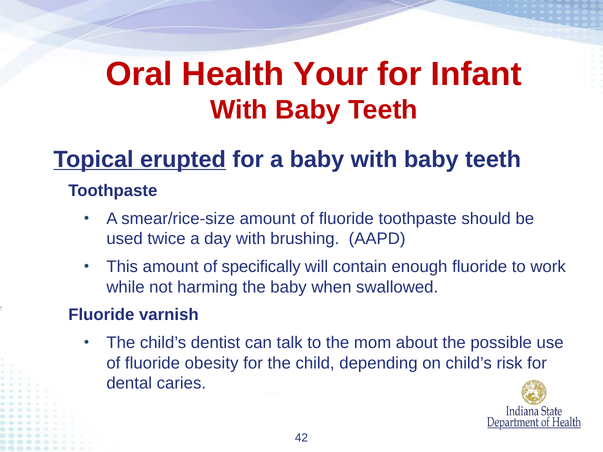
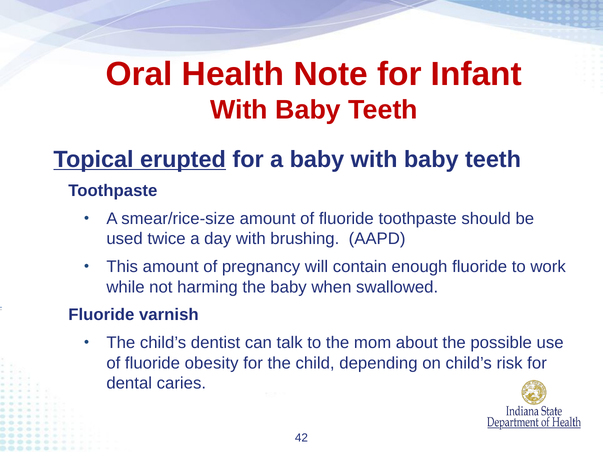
Your: Your -> Note (331, 74)
specifically: specifically -> pregnancy (261, 267)
